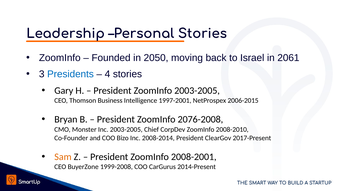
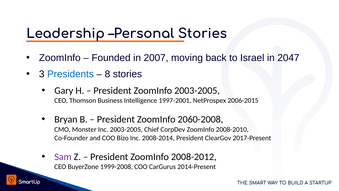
2050: 2050 -> 2007 (156, 58)
2061: 2061 -> 2047 (288, 58)
4: 4 -> 8 (107, 74)
2076-2008: 2076-2008 -> 2060-2008 (200, 119)
Sam colour: orange -> purple (63, 157)
2008-2001: 2008-2001 -> 2008-2012 (194, 157)
